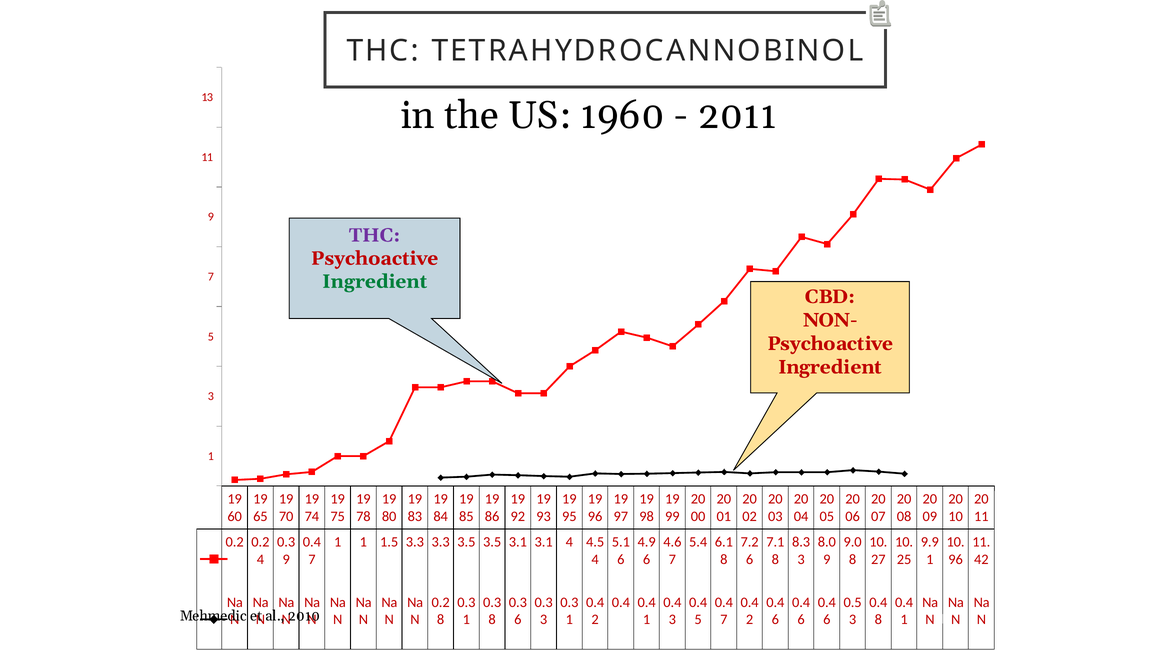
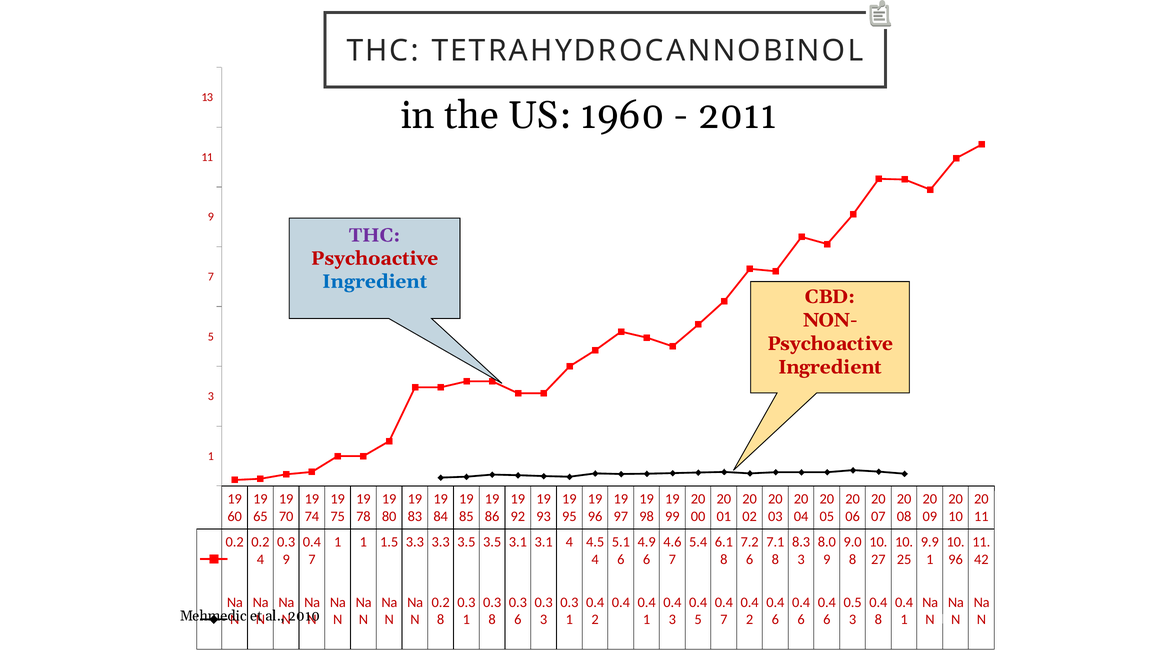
Ingredient colour: green -> blue (375, 281)
